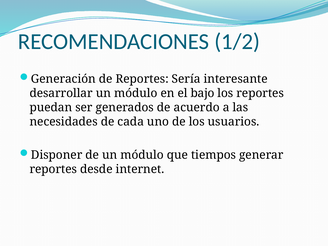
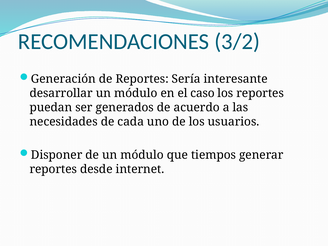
1/2: 1/2 -> 3/2 (237, 42)
bajo: bajo -> caso (203, 93)
